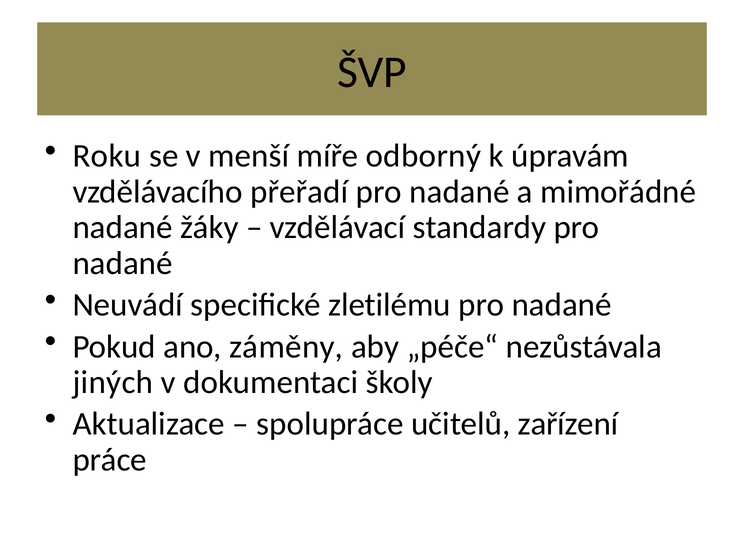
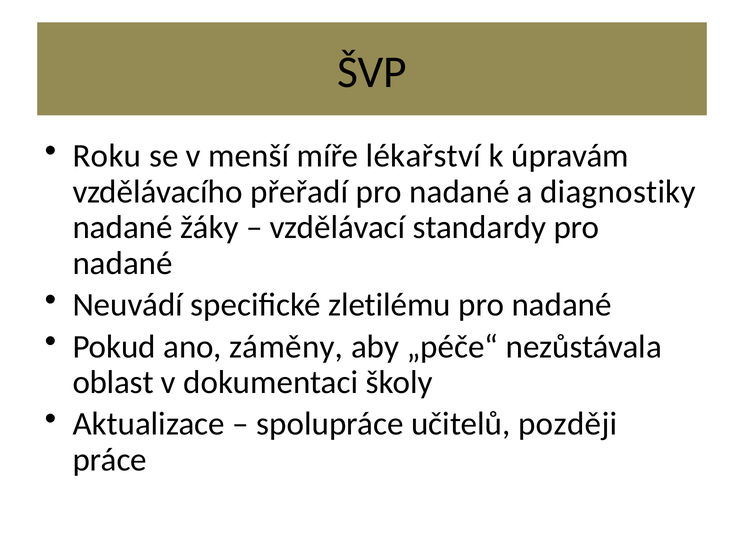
odborný: odborný -> lékařství (423, 156)
mimořádné: mimořádné -> diagnostiky (618, 192)
jiných: jiných -> oblast (113, 382)
zařízení: zařízení -> později (568, 424)
